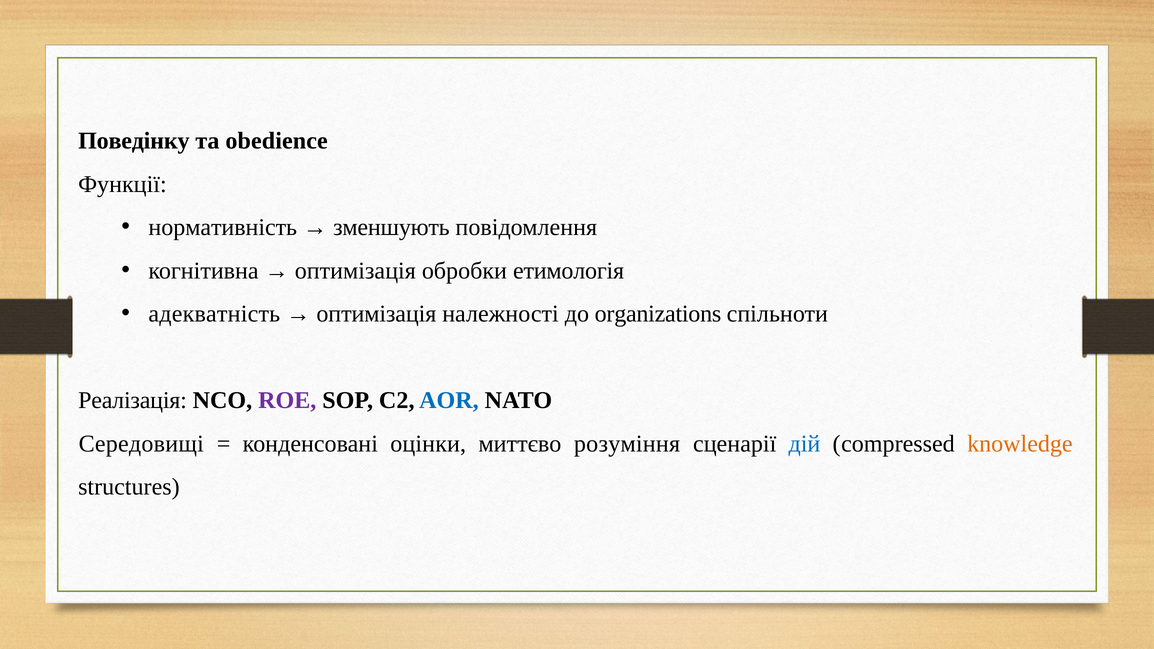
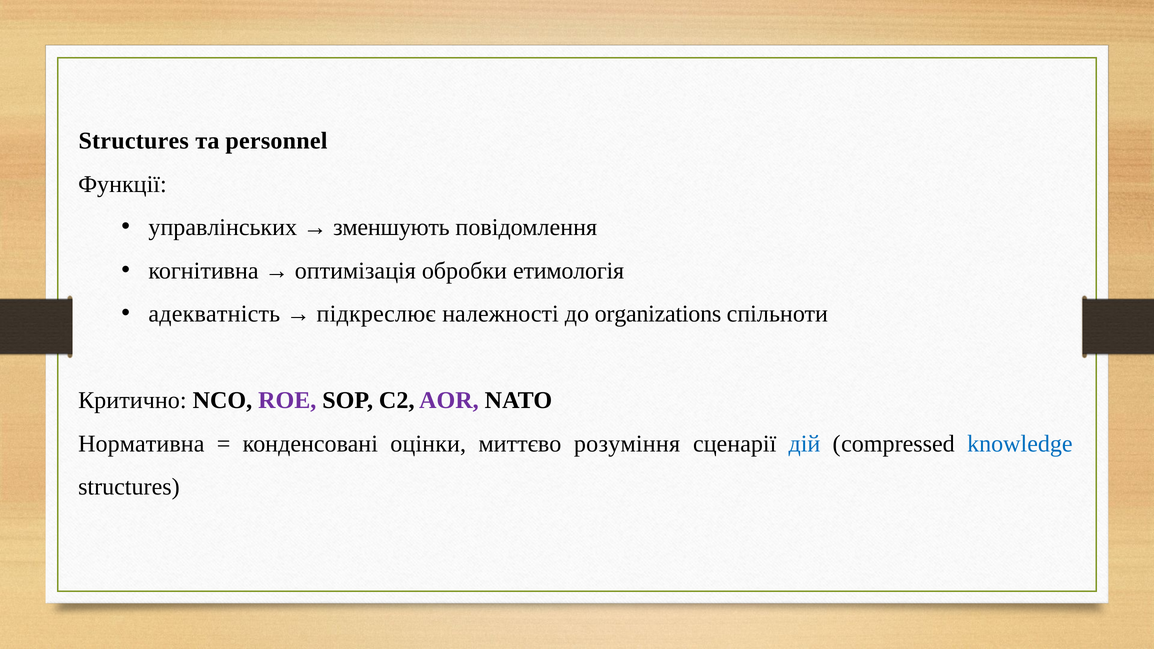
Поведінку: Поведінку -> Structures (134, 141)
obedience: obedience -> personnel (277, 141)
нормативність: нормативність -> управлінських (223, 227)
оптимізація: оптимізація -> підкреслює (376, 314)
Реалізація: Реалізація -> Критично (132, 400)
AOR colour: blue -> purple (449, 400)
Середовищі: Середовищі -> Нормативна (141, 444)
knowledge colour: orange -> blue (1020, 444)
